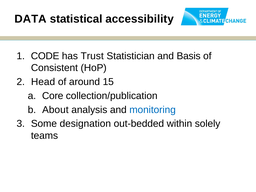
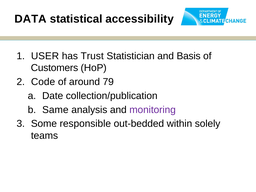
CODE: CODE -> USER (45, 56)
Consistent: Consistent -> Customers (54, 68)
Head: Head -> Code (43, 82)
15: 15 -> 79 (108, 82)
Core: Core -> Date (53, 96)
About: About -> Same (55, 110)
monitoring colour: blue -> purple (153, 110)
designation: designation -> responsible (85, 124)
